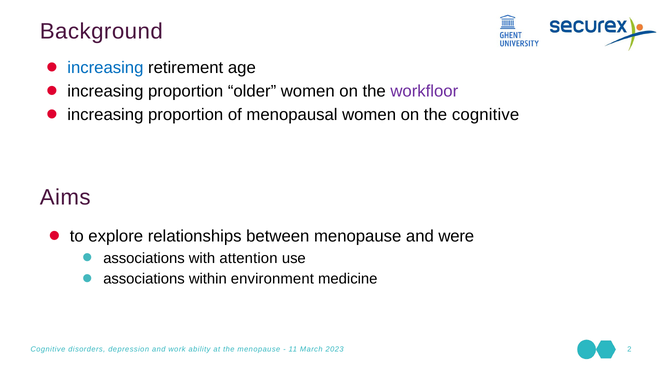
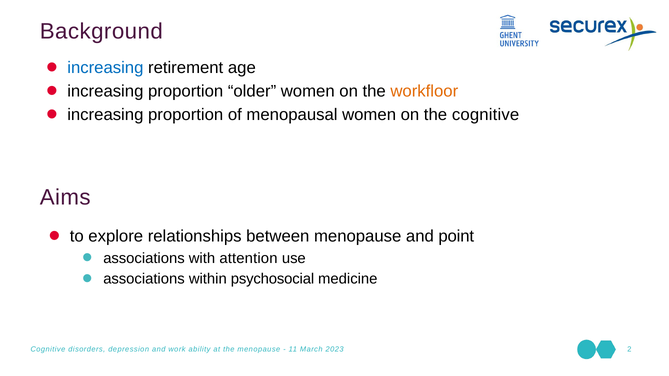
workfloor colour: purple -> orange (424, 91)
were: were -> point (456, 237)
environment: environment -> psychosocial (272, 279)
